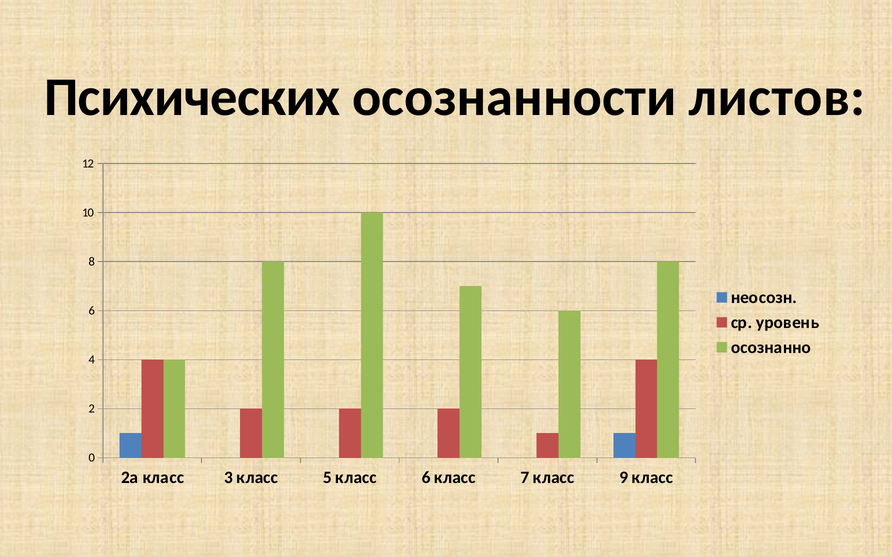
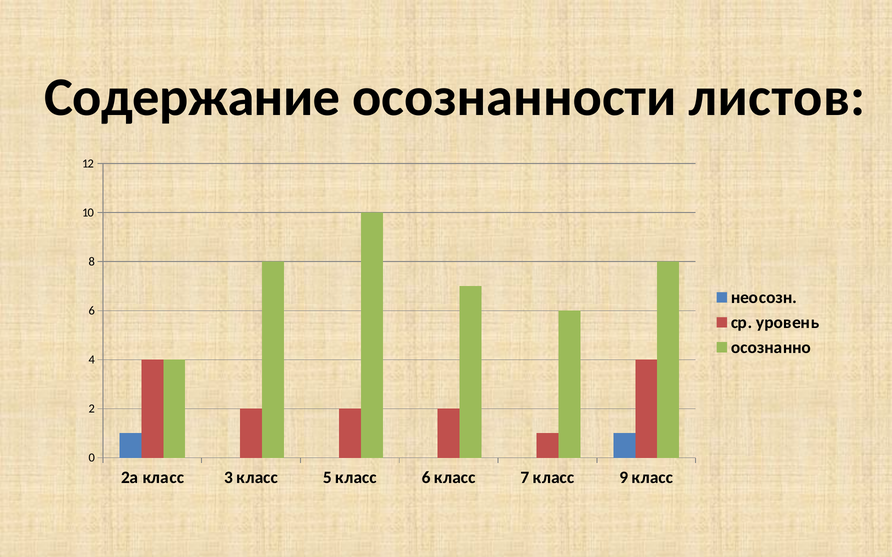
Психических: Психических -> Содержание (192, 97)
